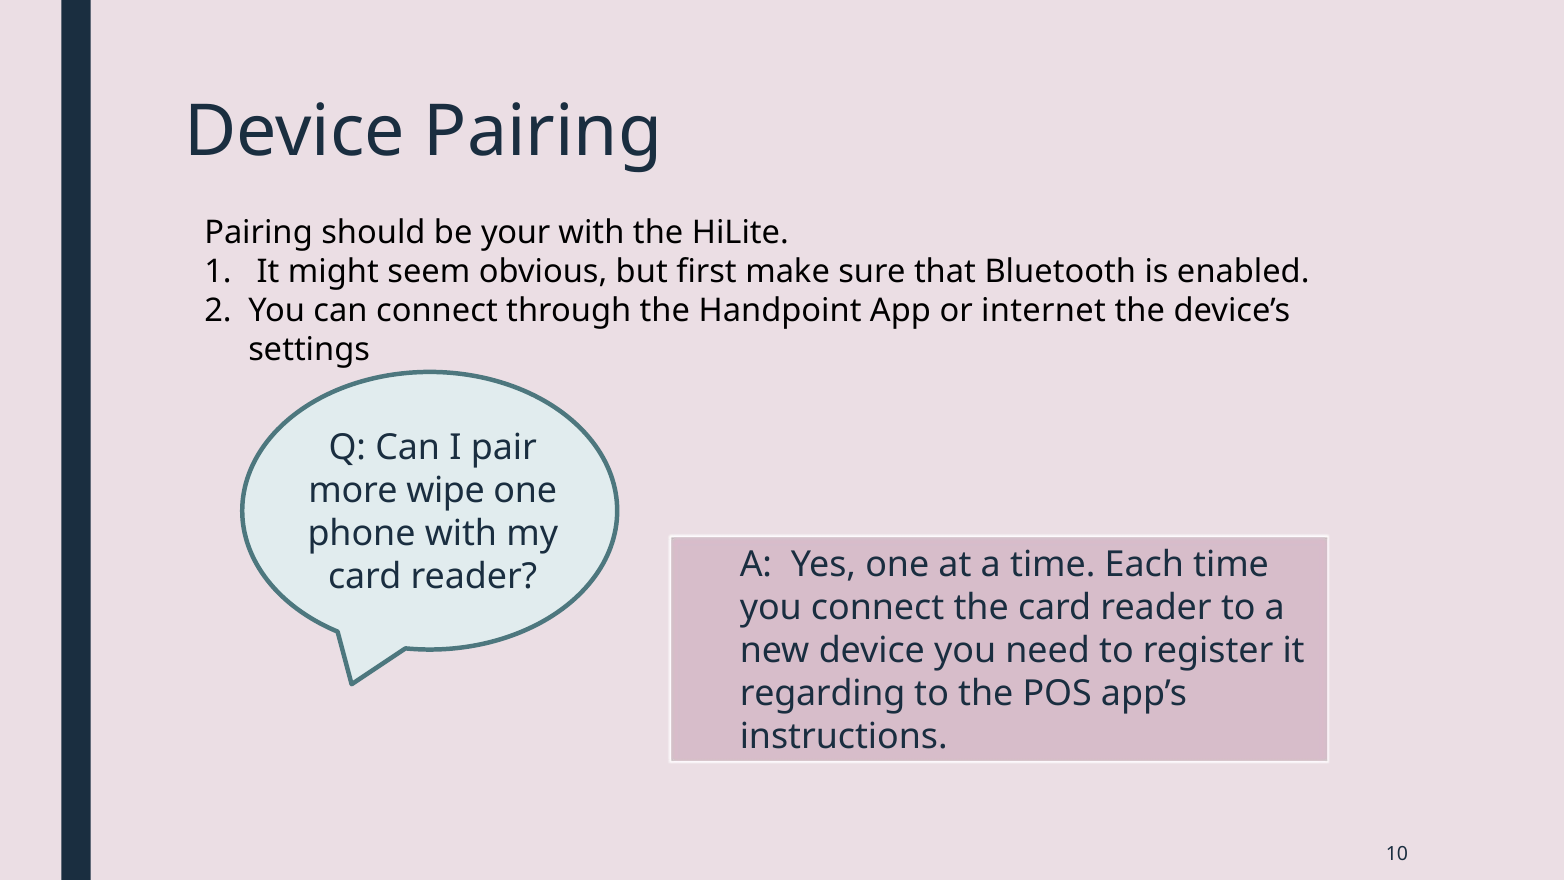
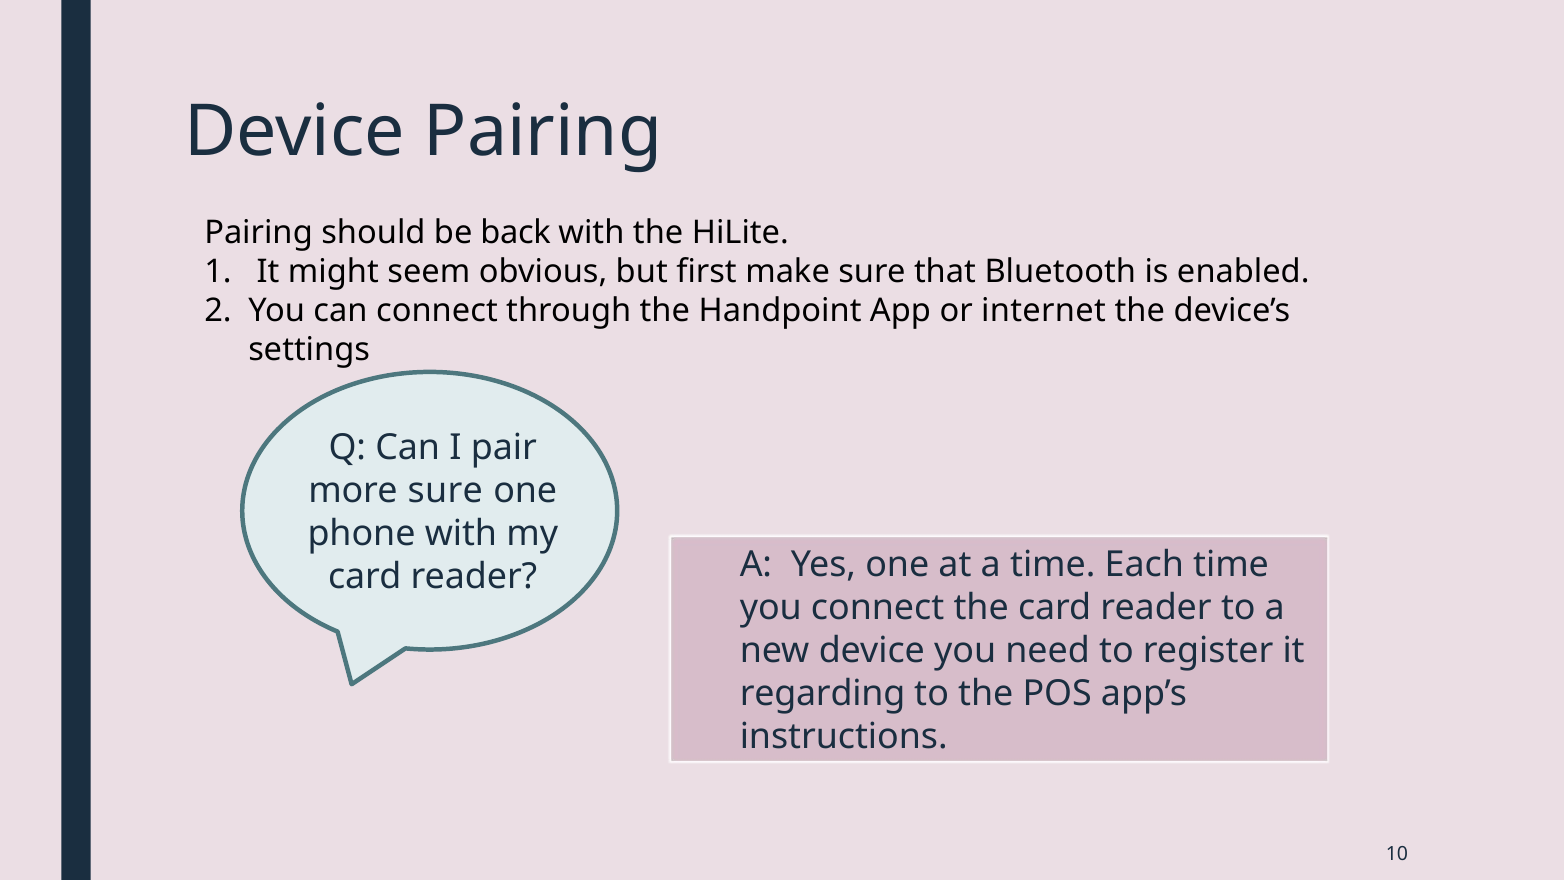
your: your -> back (516, 233)
more wipe: wipe -> sure (445, 490)
